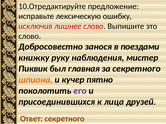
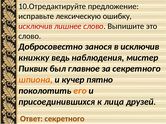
в поездами: поездами -> исключив (140, 47)
руку: руку -> ведь (61, 58)
главная: главная -> главное (84, 69)
его colour: purple -> orange (80, 91)
